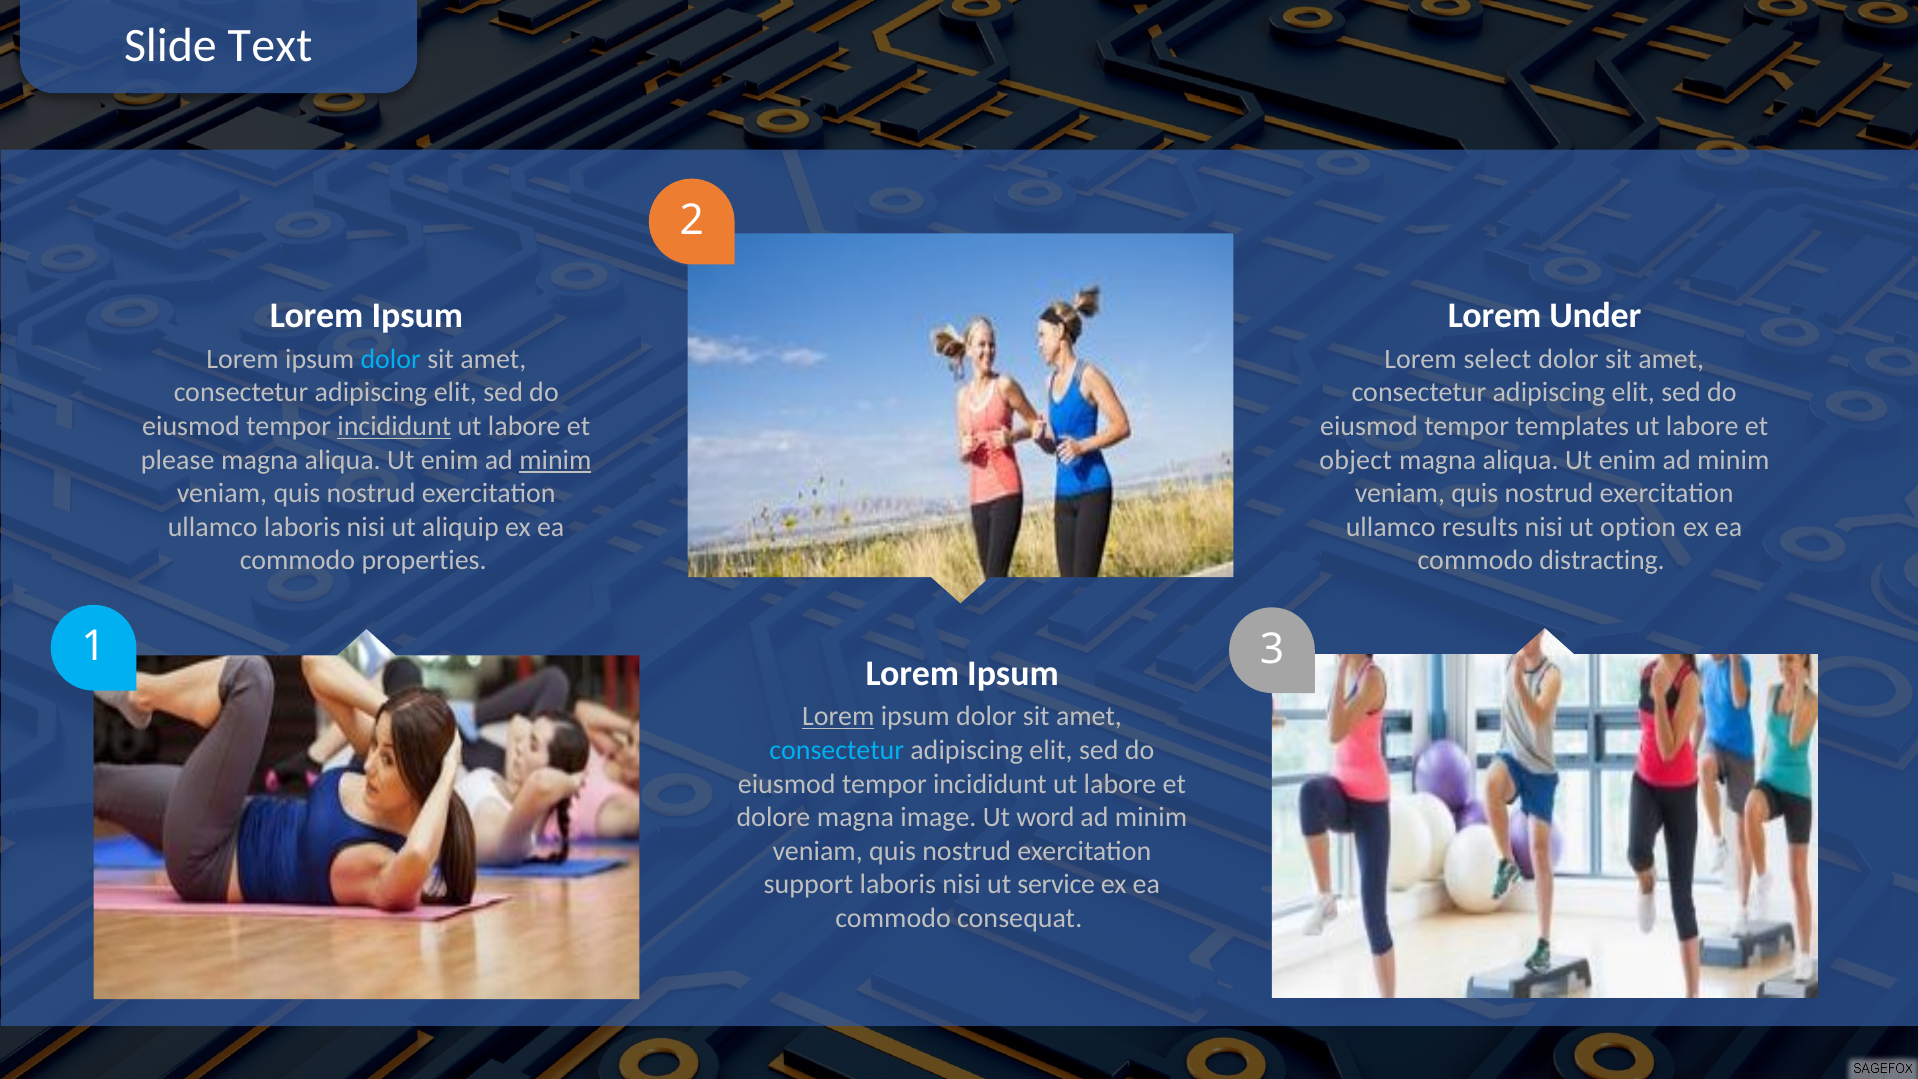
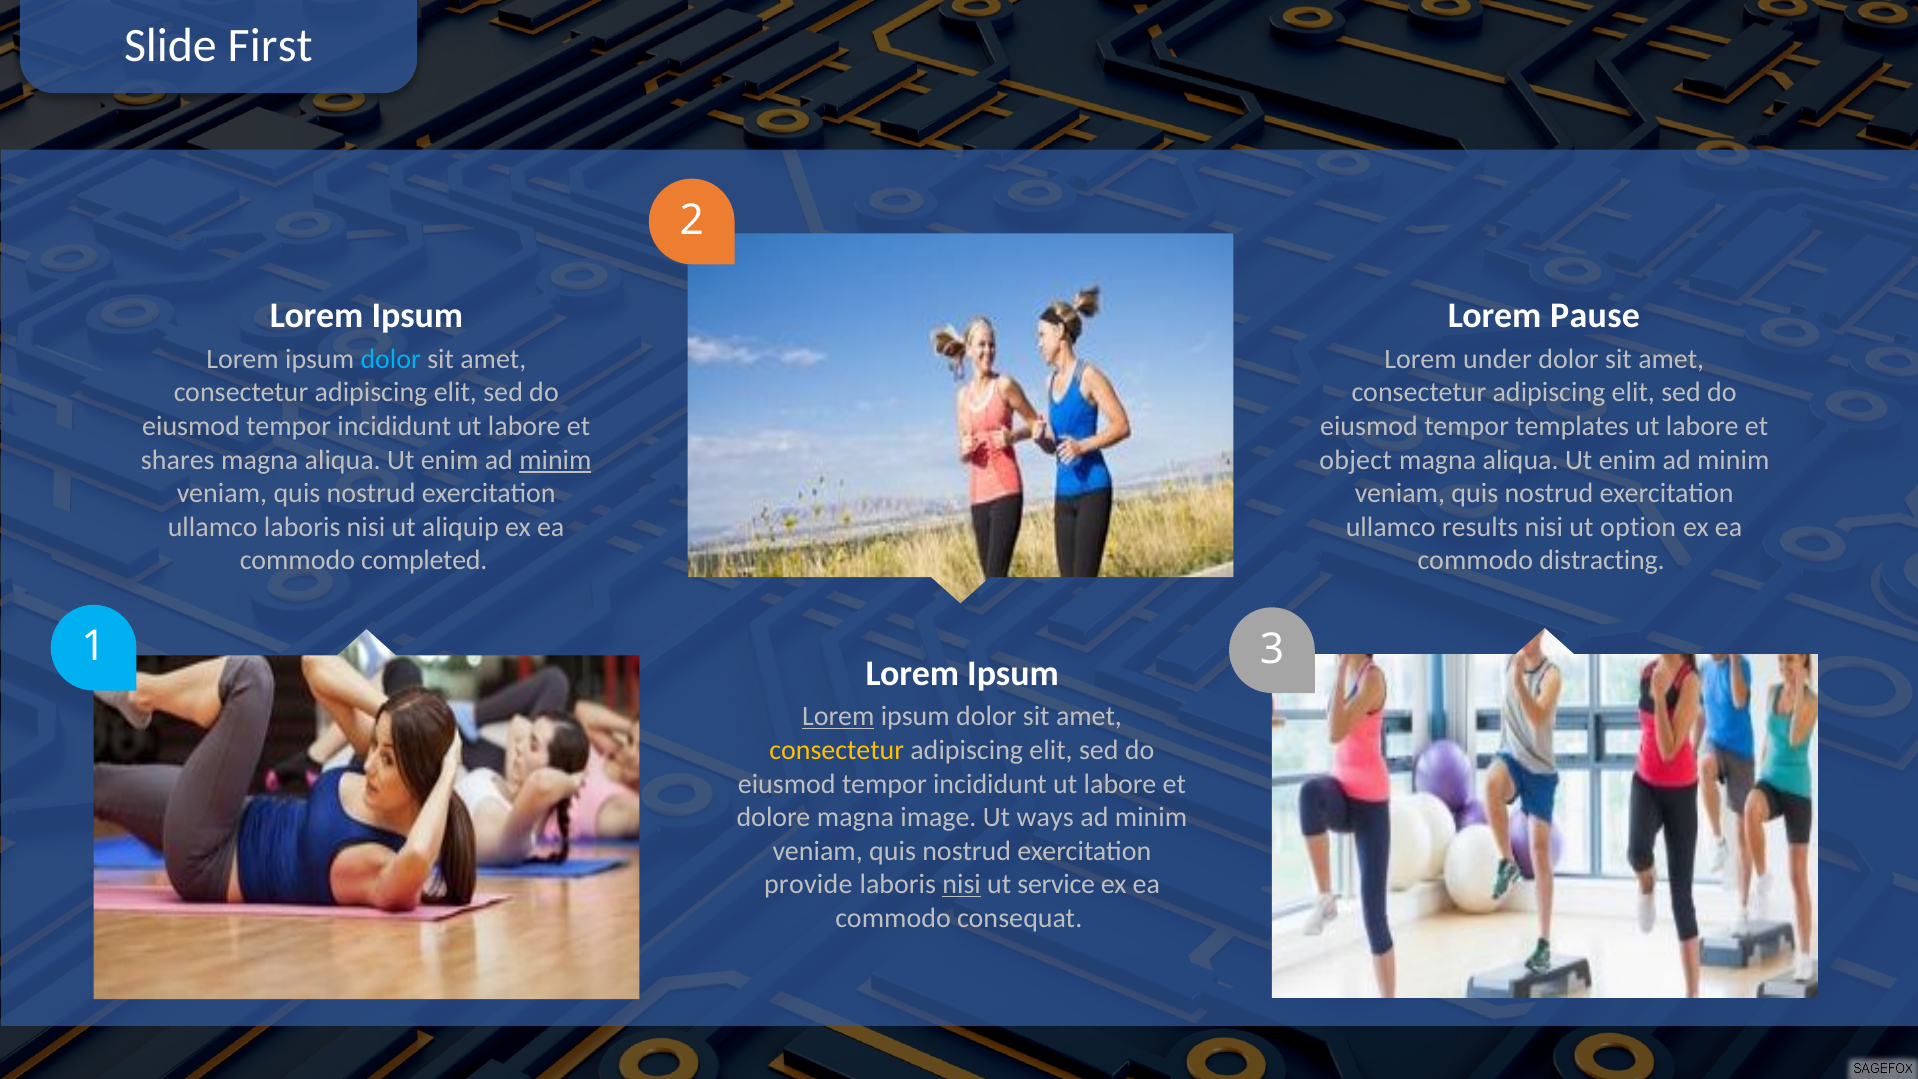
Text: Text -> First (270, 45)
Under: Under -> Pause (1595, 316)
select: select -> under (1497, 359)
incididunt underline: present -> none (394, 426)
please: please -> shares (178, 460)
properties: properties -> completed (424, 561)
consectetur colour: light blue -> yellow (837, 750)
word: word -> ways (1045, 817)
support: support -> provide (808, 884)
nisi underline: none -> present (962, 884)
